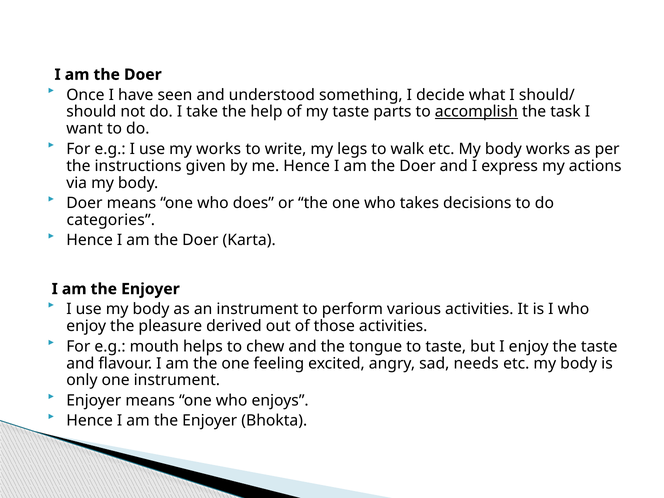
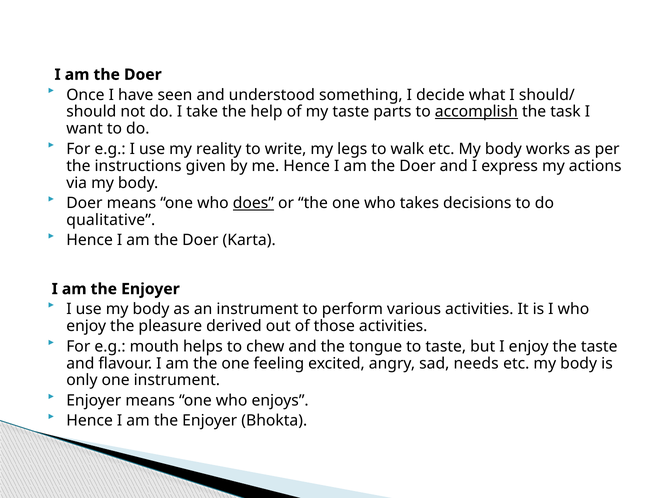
my works: works -> reality (219, 149)
does underline: none -> present (253, 203)
categories: categories -> qualitative (111, 220)
